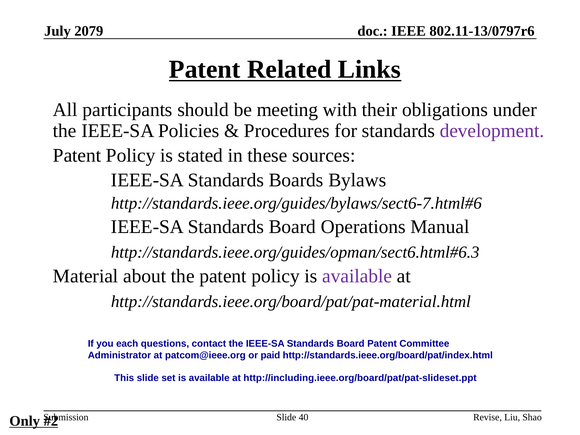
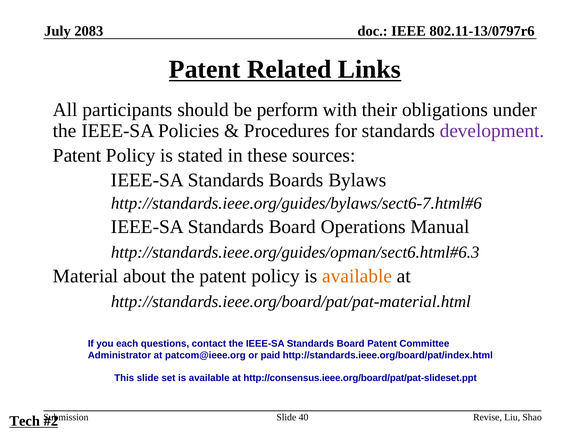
2079: 2079 -> 2083 (89, 31)
meeting: meeting -> perform (287, 110)
available colour: purple -> orange (357, 276)
http://including.ieee.org/board/pat/pat-slideset.ppt: http://including.ieee.org/board/pat/pat-slideset.ppt -> http://consensus.ieee.org/board/pat/pat-slideset.ppt (360, 378)
Only: Only -> Tech (25, 421)
